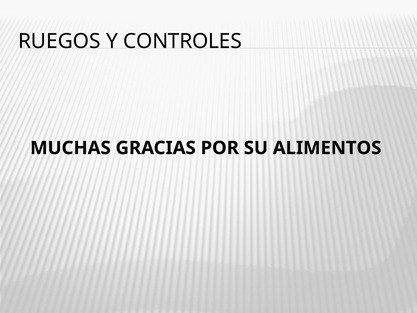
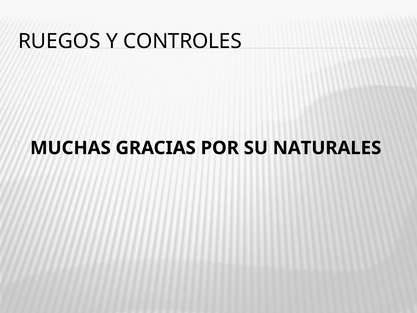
ALIMENTOS: ALIMENTOS -> NATURALES (327, 148)
